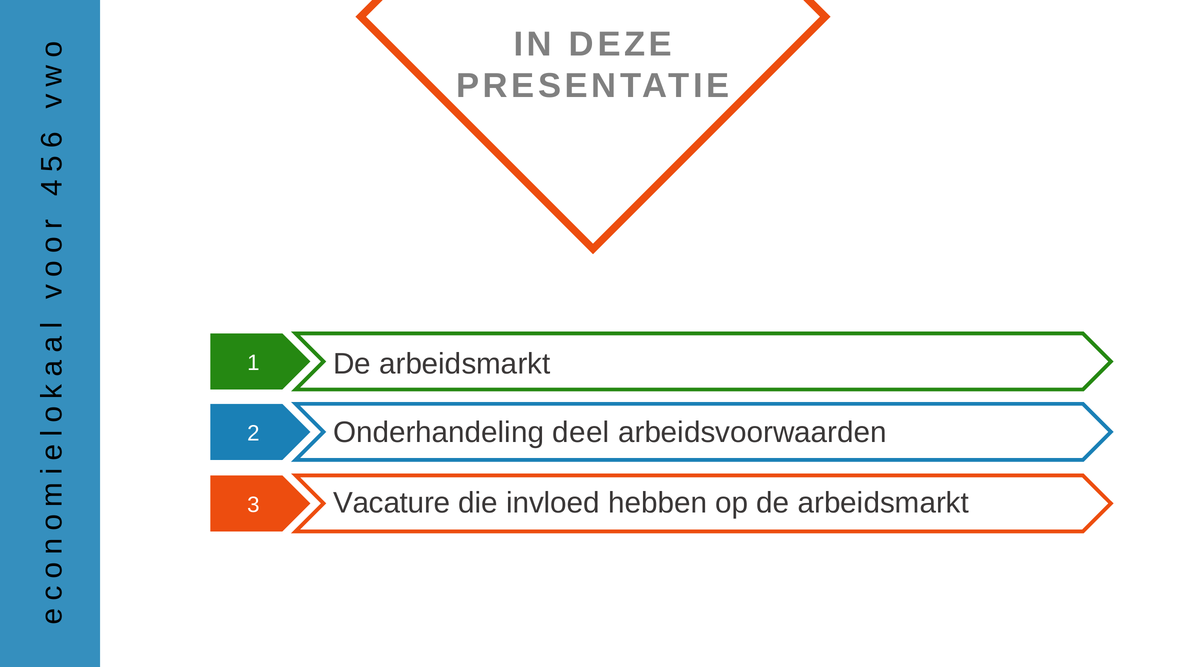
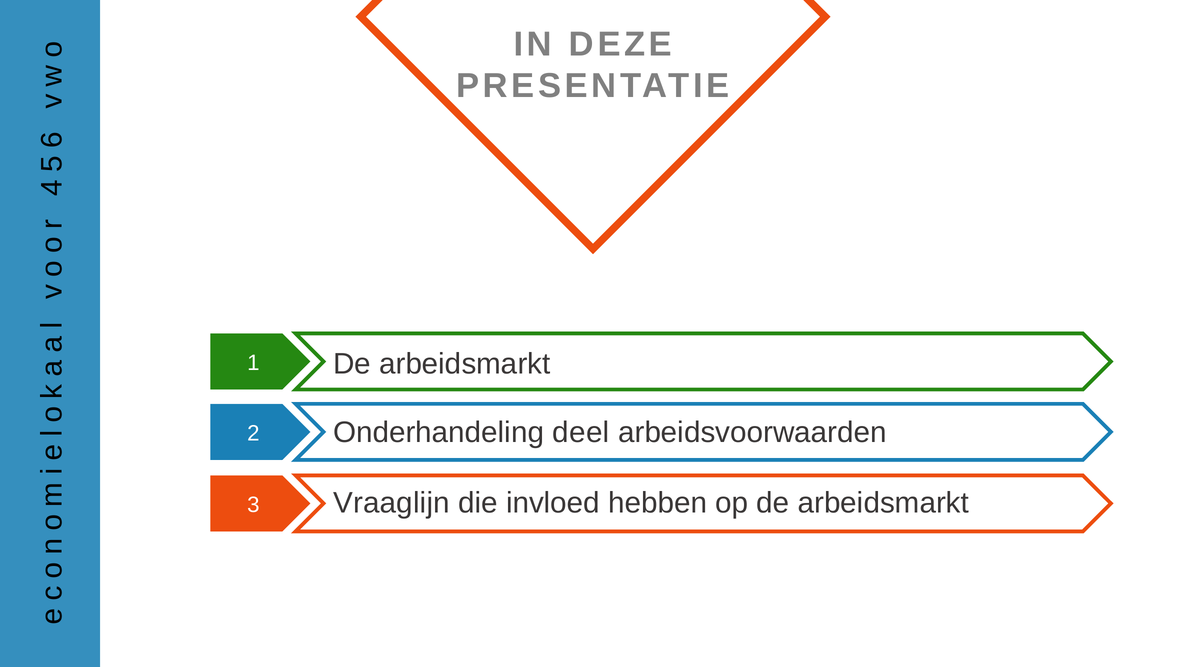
Vacature: Vacature -> Vraaglijn (391, 503)
